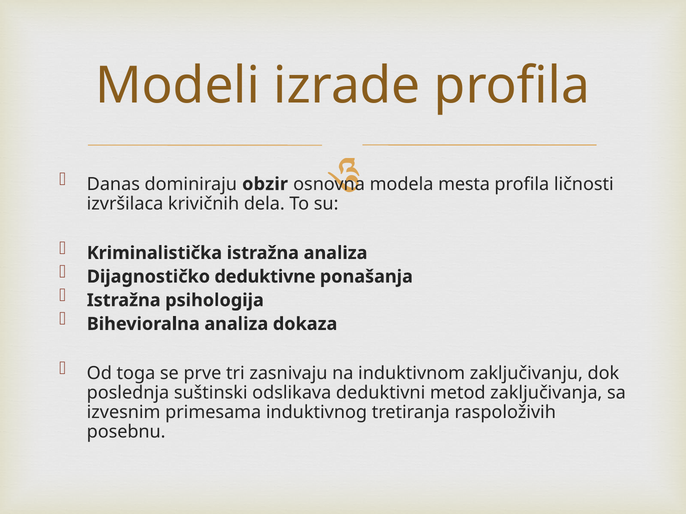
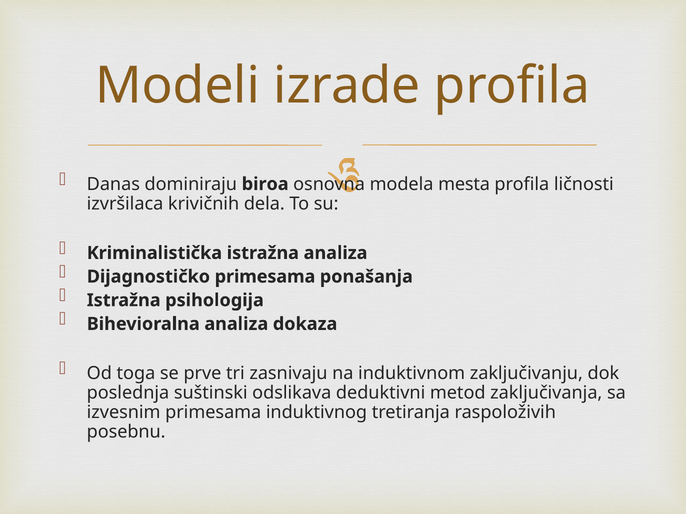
obzir: obzir -> biroa (265, 184)
Dijagnostičko deduktivne: deduktivne -> primesama (265, 277)
